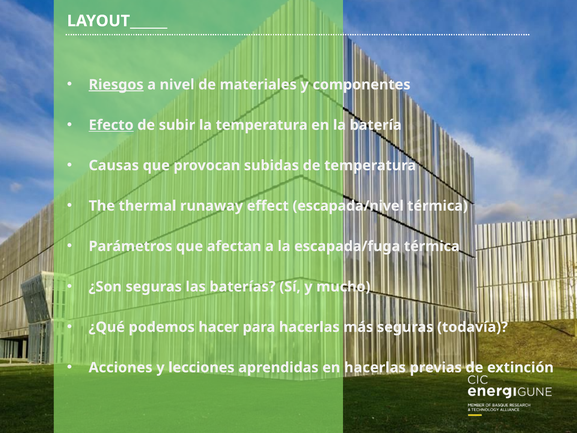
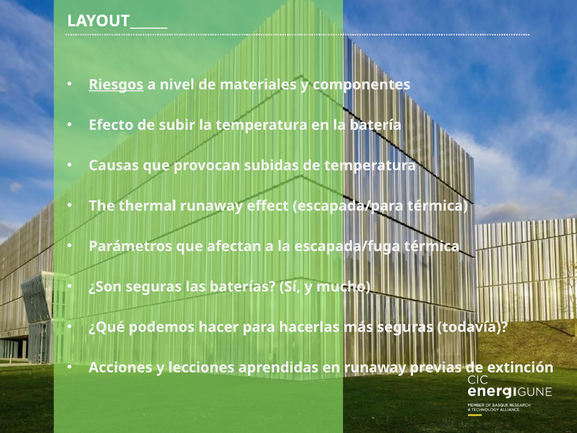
Efecto underline: present -> none (111, 125)
escapada/nivel: escapada/nivel -> escapada/para (348, 206)
en hacerlas: hacerlas -> runaway (375, 367)
